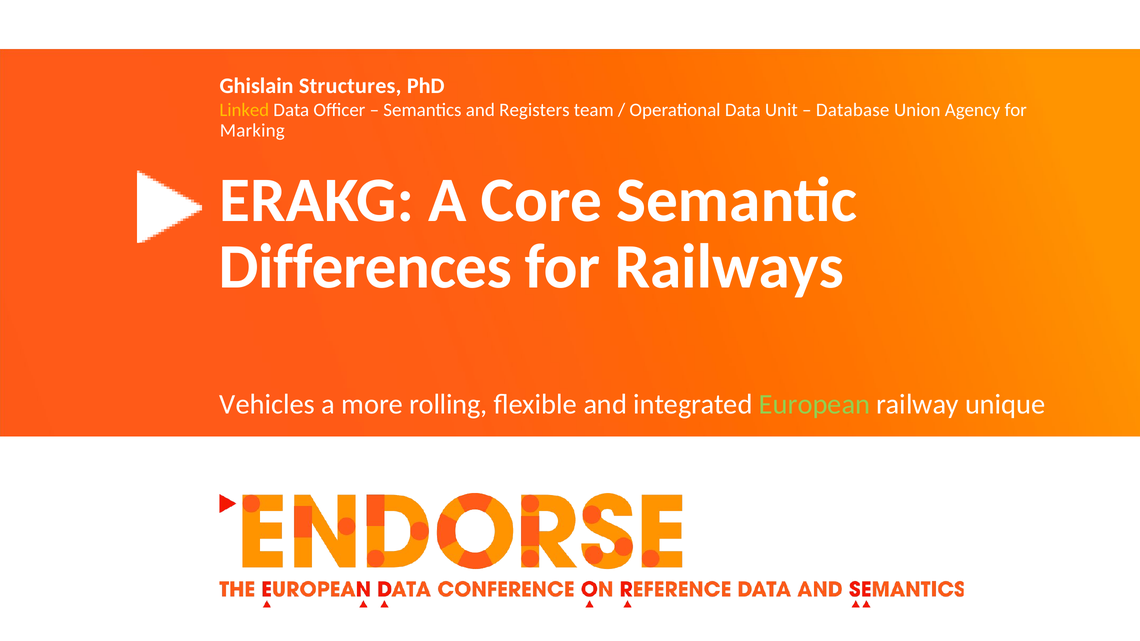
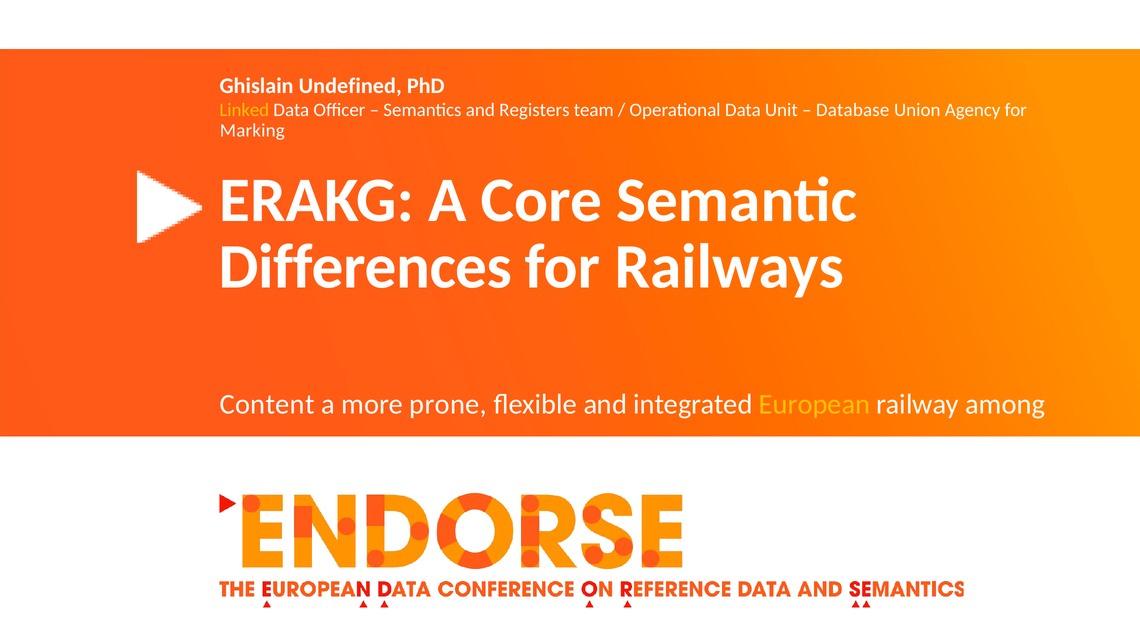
Structures: Structures -> Undefined (350, 86)
Vehicles: Vehicles -> Content (267, 405)
rolling: rolling -> prone (448, 405)
European colour: light green -> yellow (815, 405)
unique: unique -> among (1005, 405)
